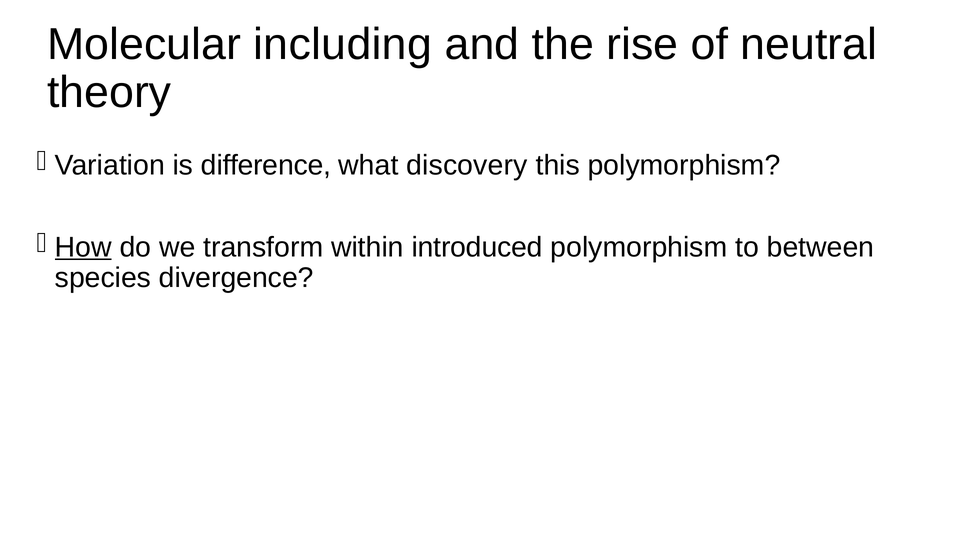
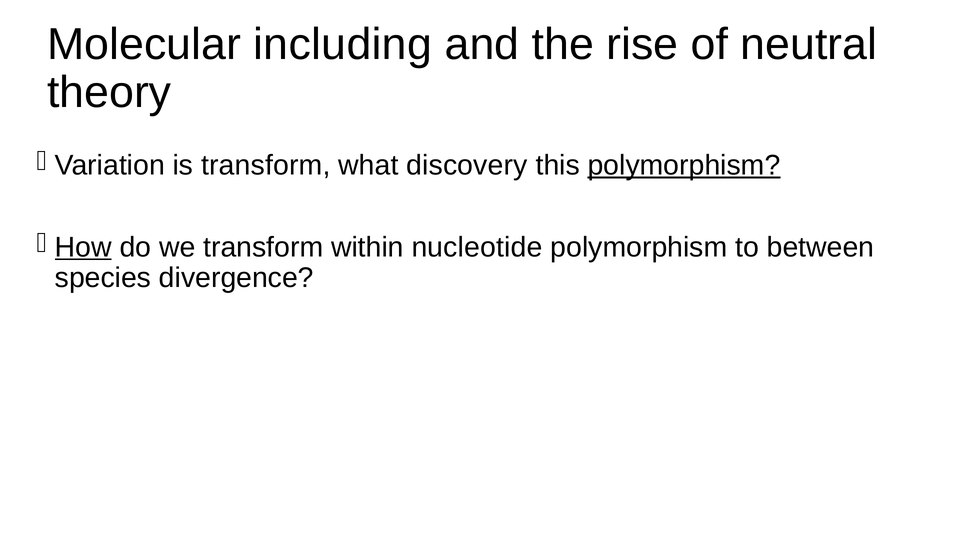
is difference: difference -> transform (266, 165)
polymorphism underline: none -> present (684, 165)
introduced: introduced -> nucleotide (477, 247)
